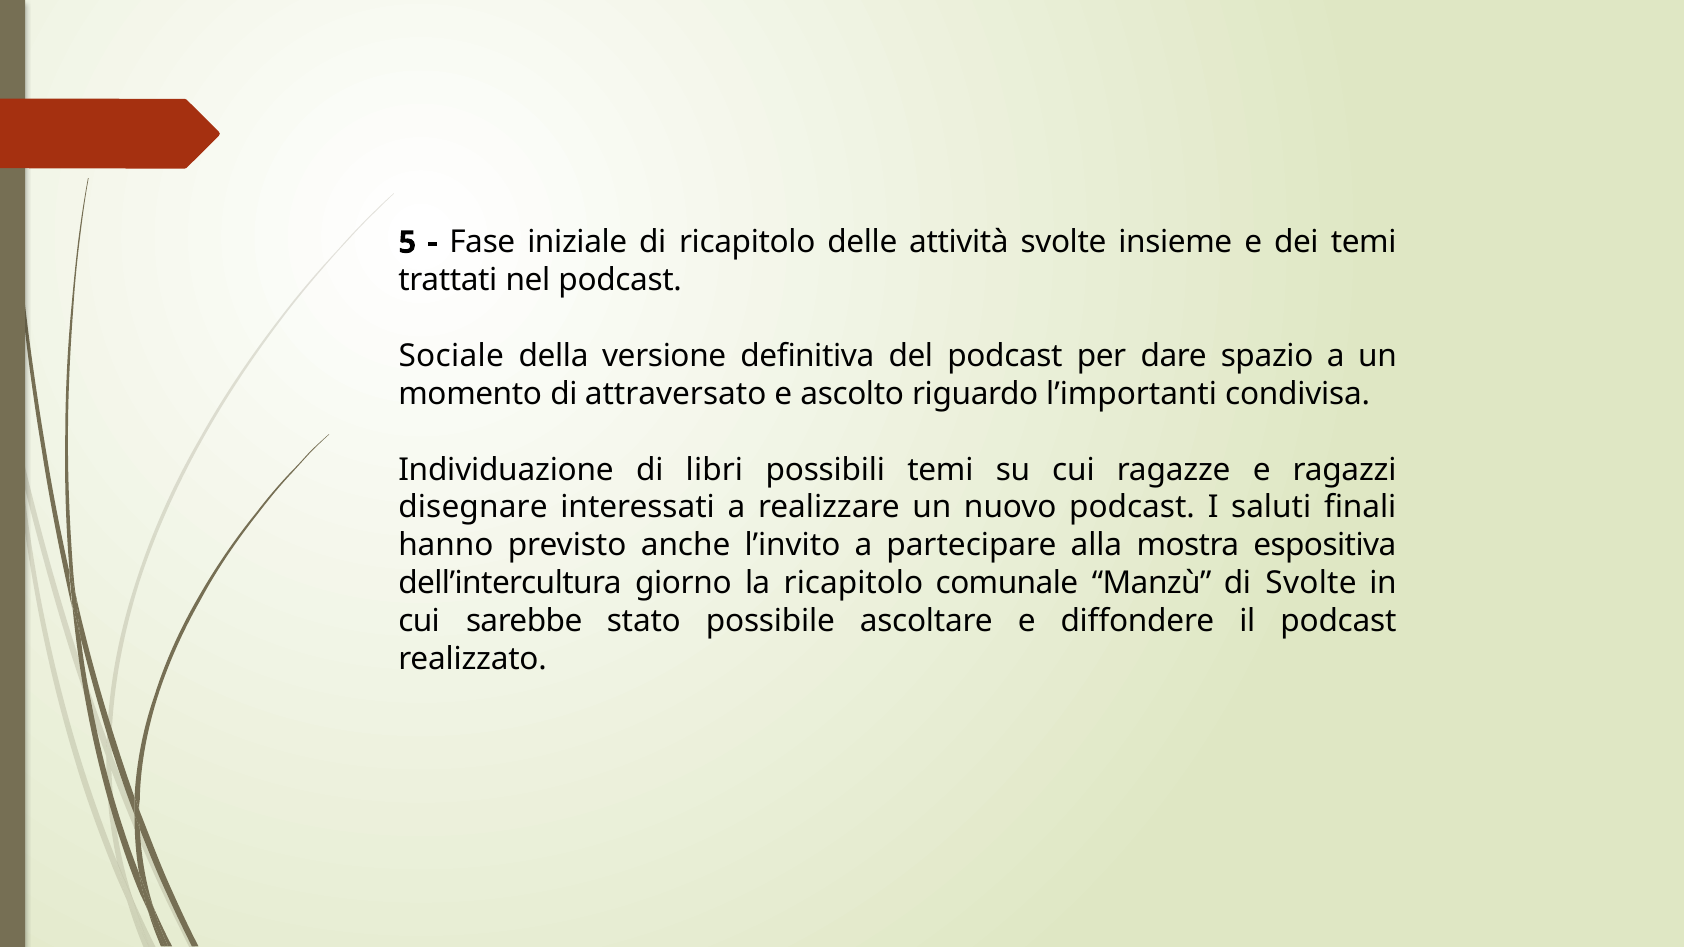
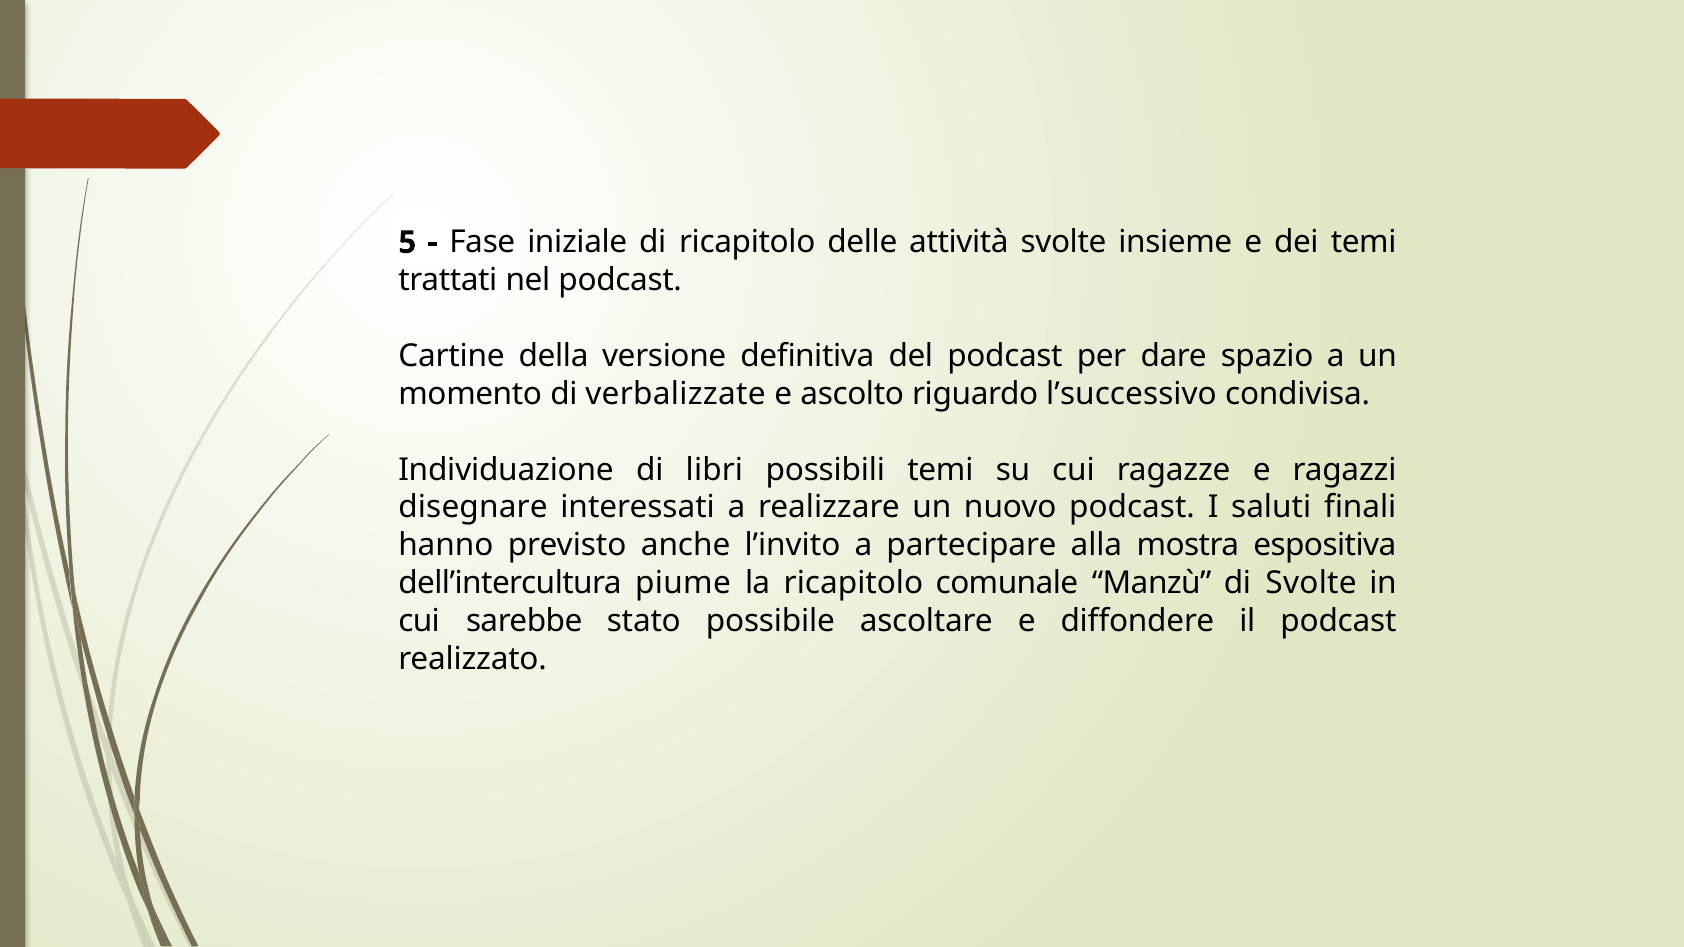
Sociale: Sociale -> Cartine (451, 356)
attraversato: attraversato -> verbalizzate (675, 394)
l’importanti: l’importanti -> l’successivo (1132, 394)
giorno: giorno -> piume (683, 583)
